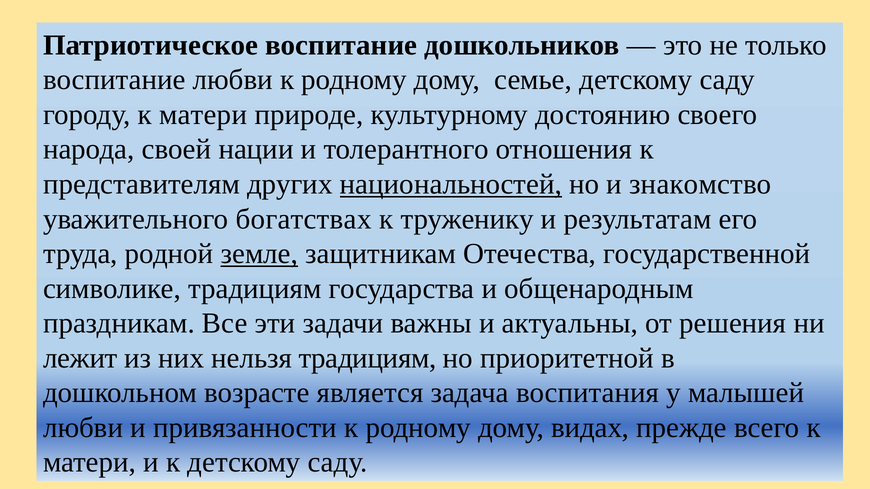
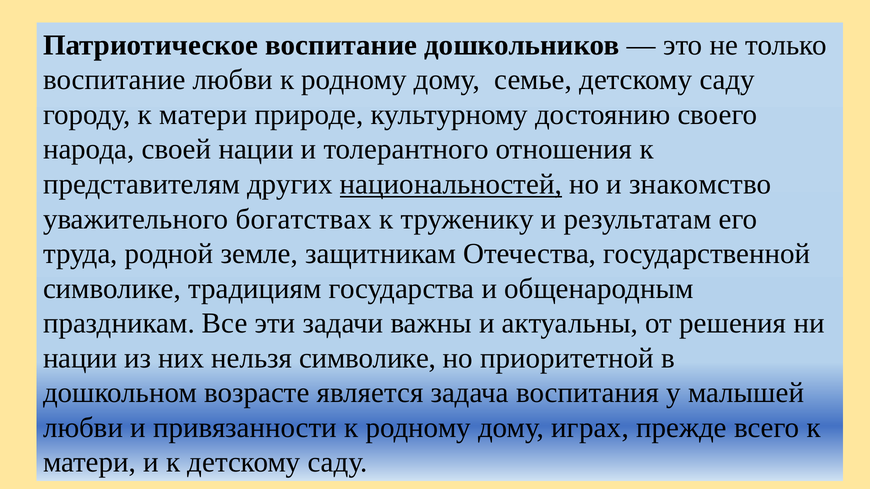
земле underline: present -> none (259, 254)
лежит: лежит -> нации (80, 358)
нельзя традициям: традициям -> символике (368, 358)
видах: видах -> играх (590, 428)
